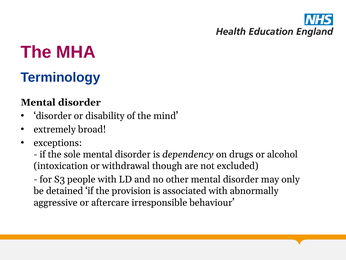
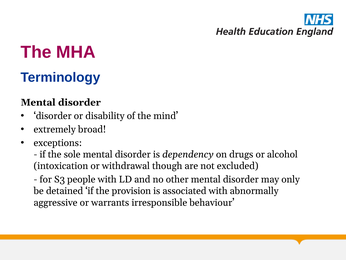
aftercare: aftercare -> warrants (110, 202)
